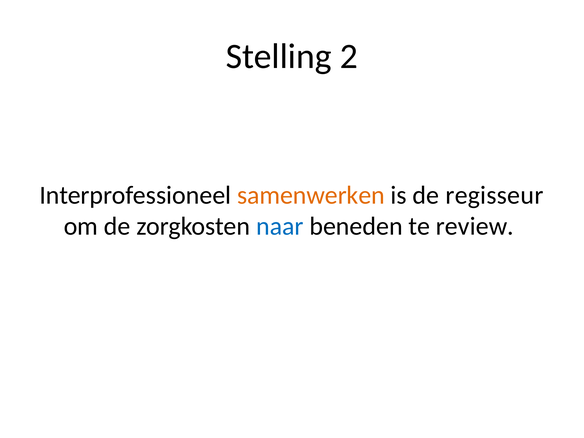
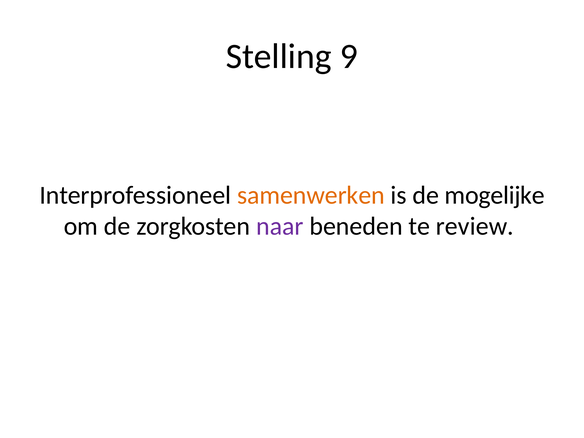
2: 2 -> 9 (349, 57)
regisseur: regisseur -> mogelijke (495, 195)
naar colour: blue -> purple (280, 226)
